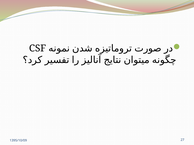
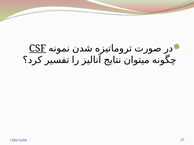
CSF underline: none -> present (38, 49)
